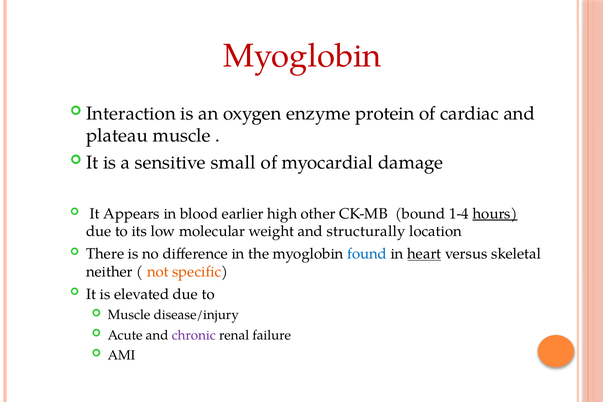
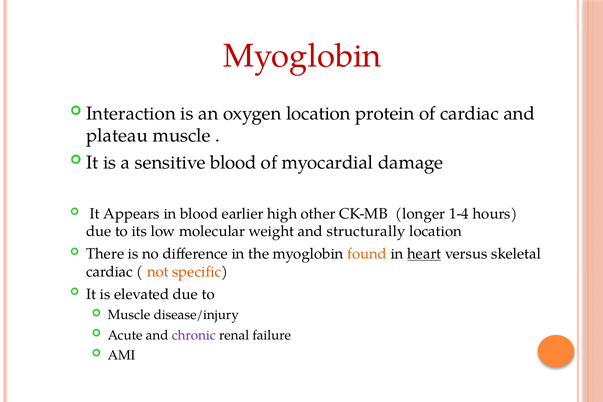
oxygen enzyme: enzyme -> location (318, 113)
sensitive small: small -> blood (233, 163)
bound: bound -> longer (420, 214)
hours underline: present -> none (495, 214)
found colour: blue -> orange (367, 254)
neither: neither -> cardiac (110, 272)
